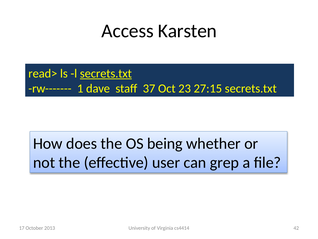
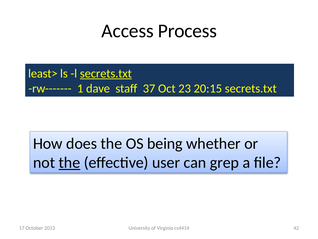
Karsten: Karsten -> Process (187, 31)
read>: read> -> least> (43, 73)
27:15: 27:15 -> 20:15 (208, 88)
the underline: none -> present (69, 162)
